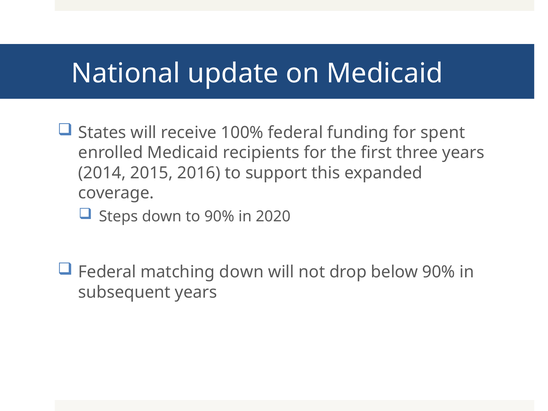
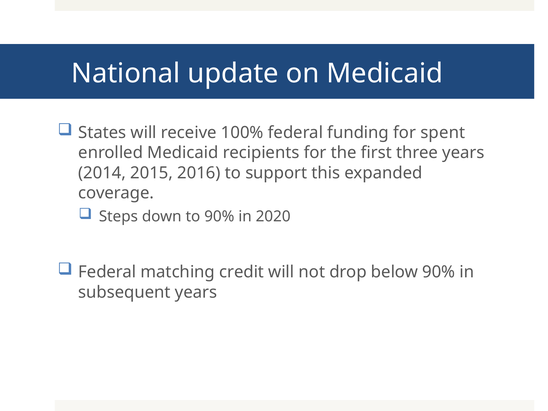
matching down: down -> credit (242, 272)
